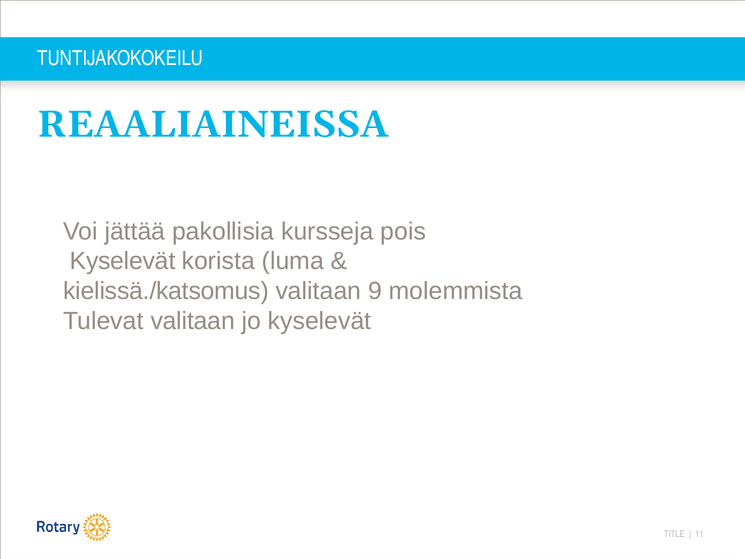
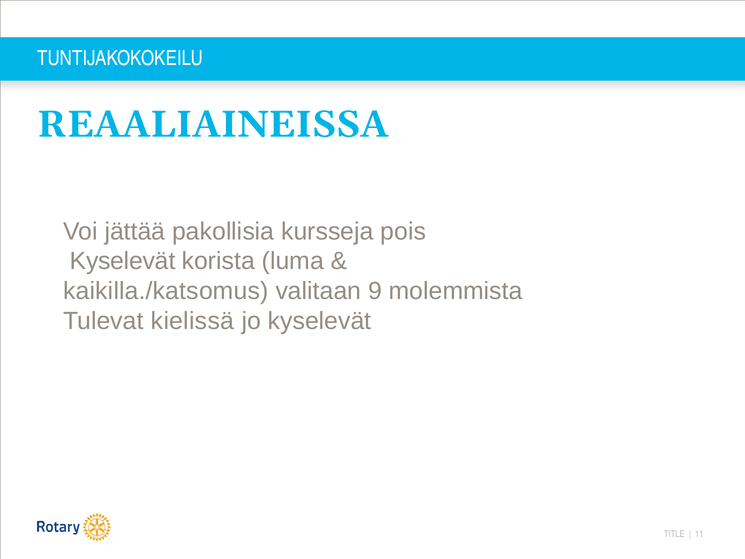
kielissä./katsomus: kielissä./katsomus -> kaikilla./katsomus (166, 291)
Tulevat valitaan: valitaan -> kielissä (192, 321)
